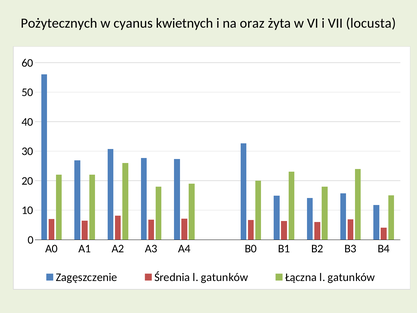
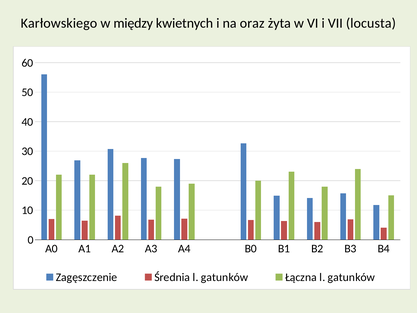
Pożytecznych: Pożytecznych -> Karłowskiego (59, 23)
cyanus: cyanus -> między (133, 23)
